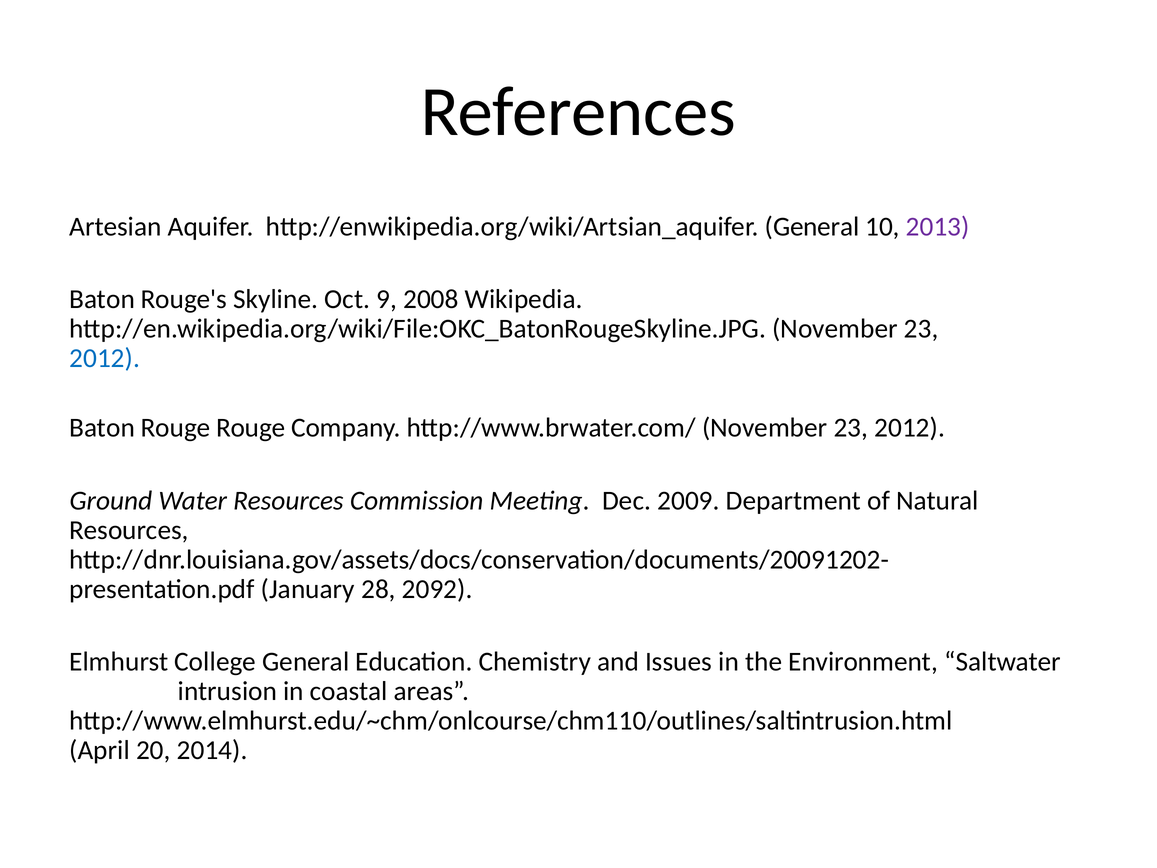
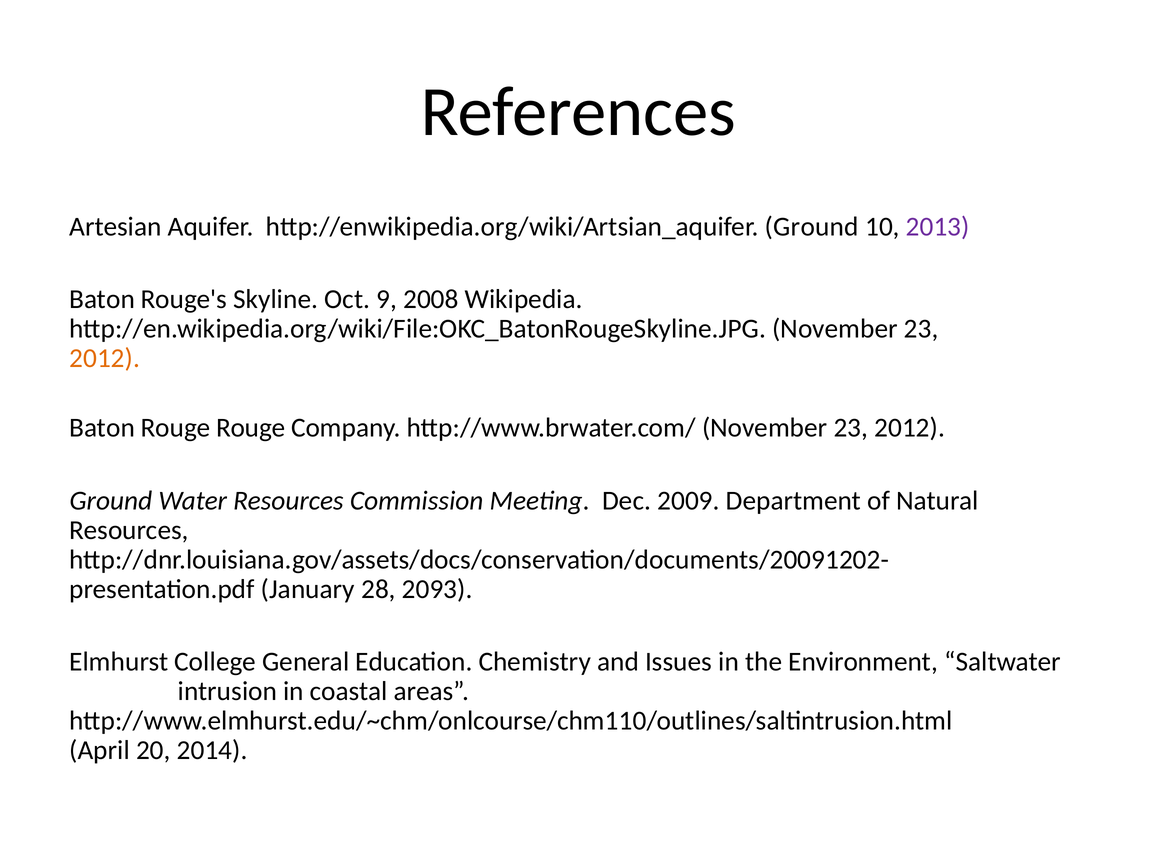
http://enwikipedia.org/wiki/Artsian_aquifer General: General -> Ground (812, 227)
2012 colour: blue -> orange (105, 358)
2092: 2092 -> 2093 (437, 589)
